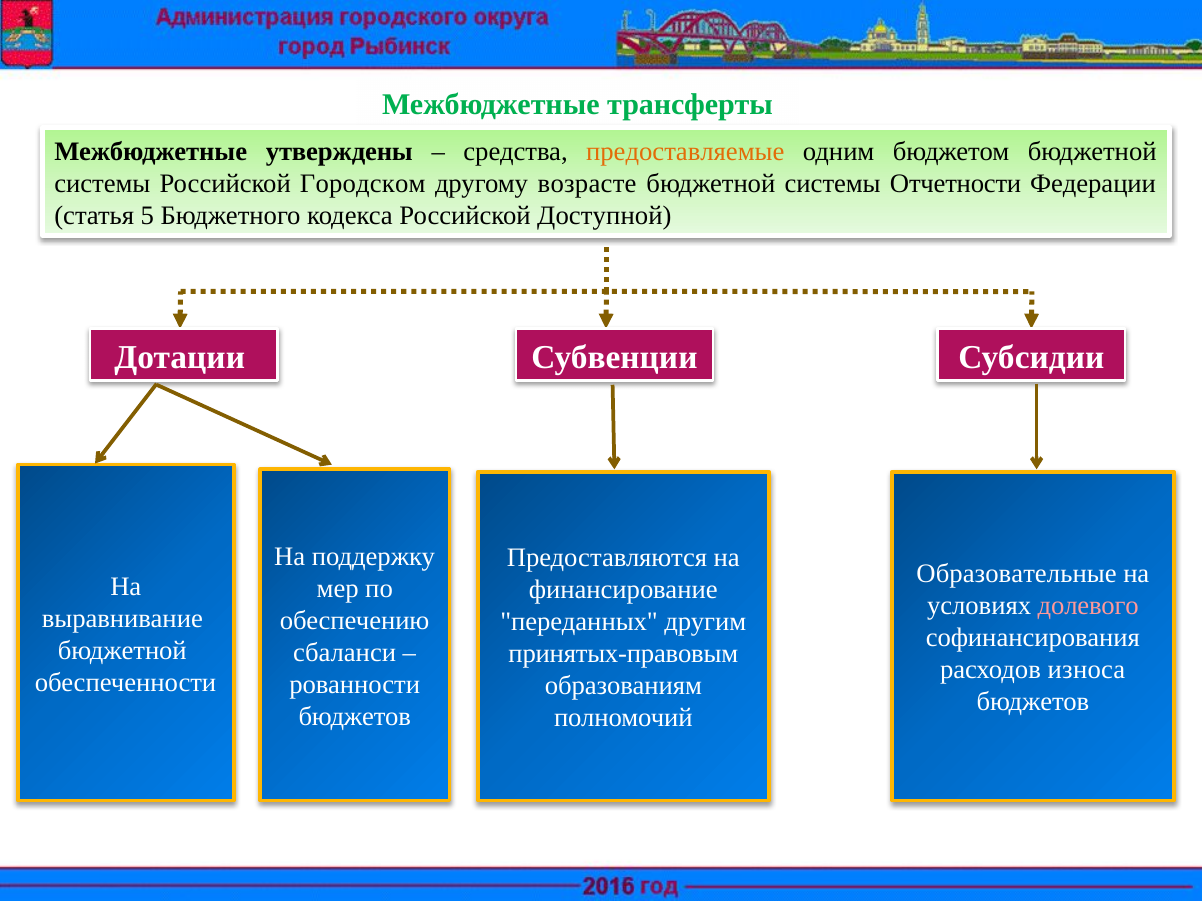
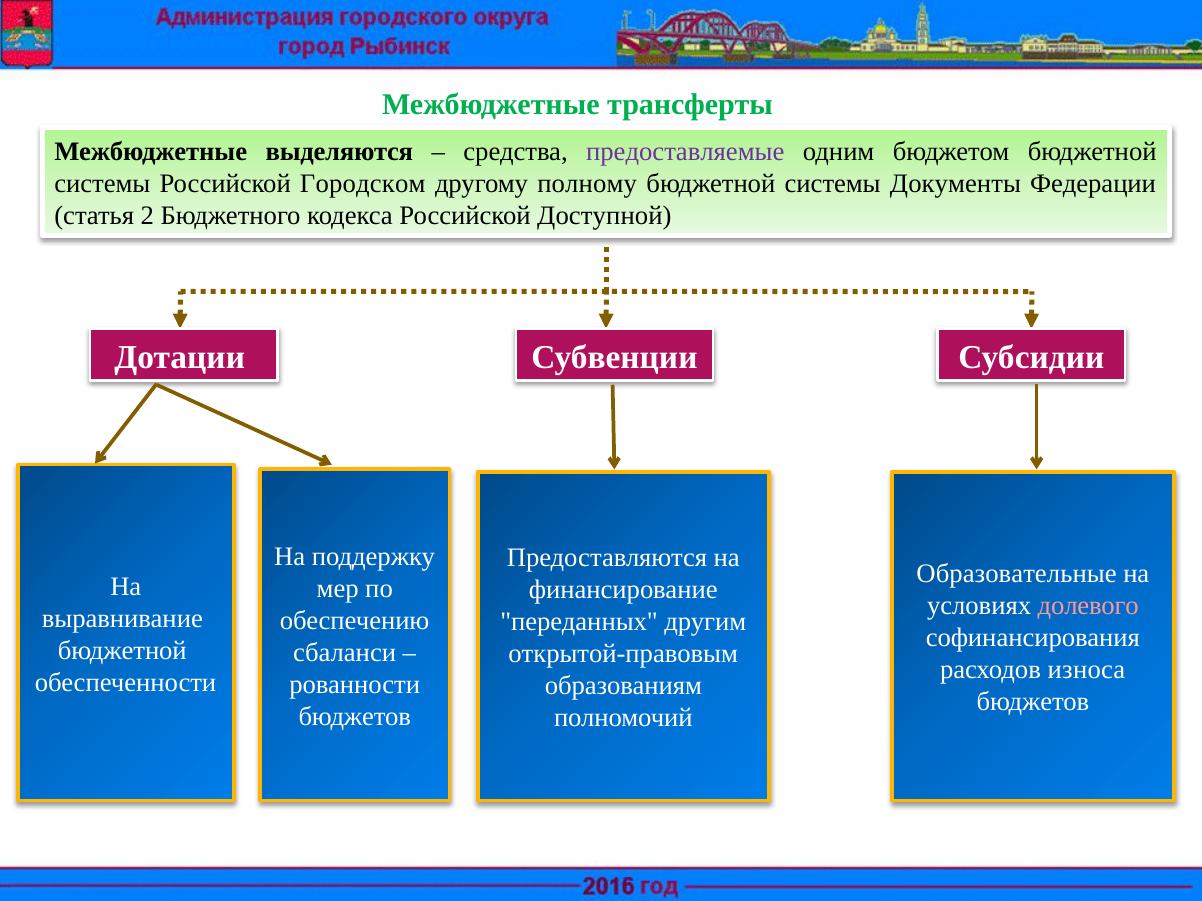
утверждены: утверждены -> выделяются (339, 151)
предоставляемые colour: orange -> purple (685, 151)
возрасте: возрасте -> полному (587, 183)
Отчетности: Отчетности -> Документы (955, 183)
5: 5 -> 2 (147, 215)
принятых-правовым: принятых-правовым -> открытой-правовым (623, 654)
